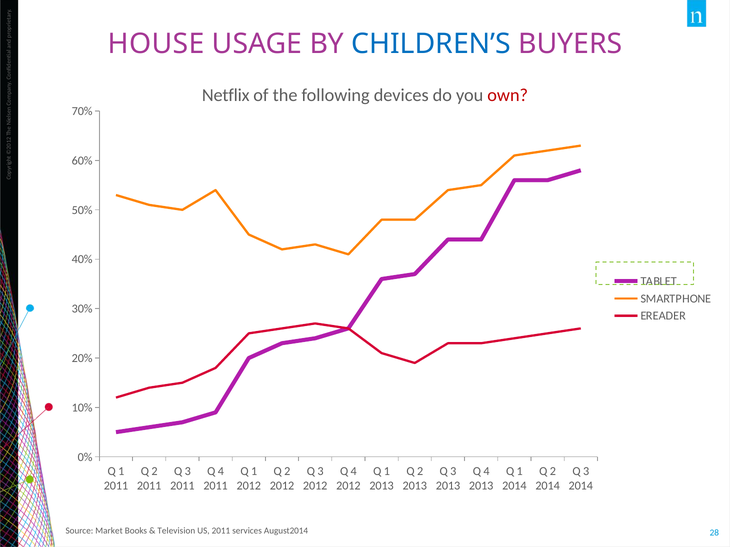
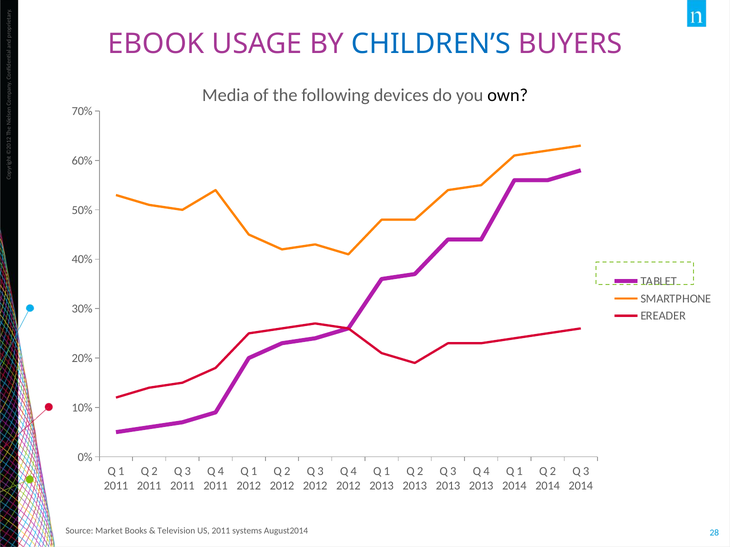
HOUSE: HOUSE -> EBOOK (156, 44)
Netflix: Netflix -> Media (226, 95)
own colour: red -> black (508, 95)
services: services -> systems (247, 531)
